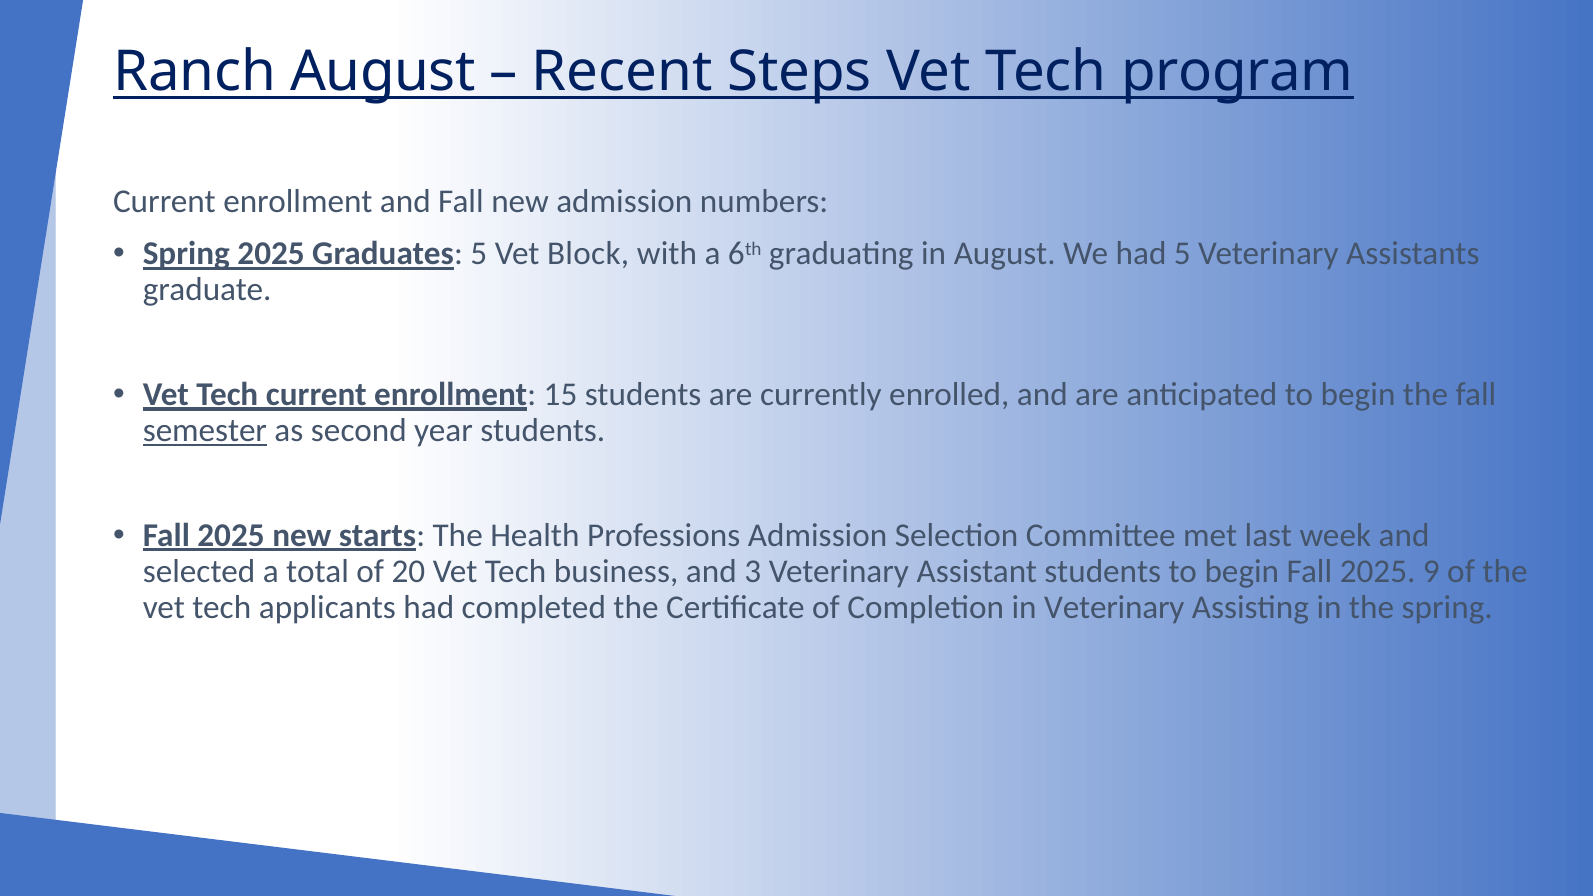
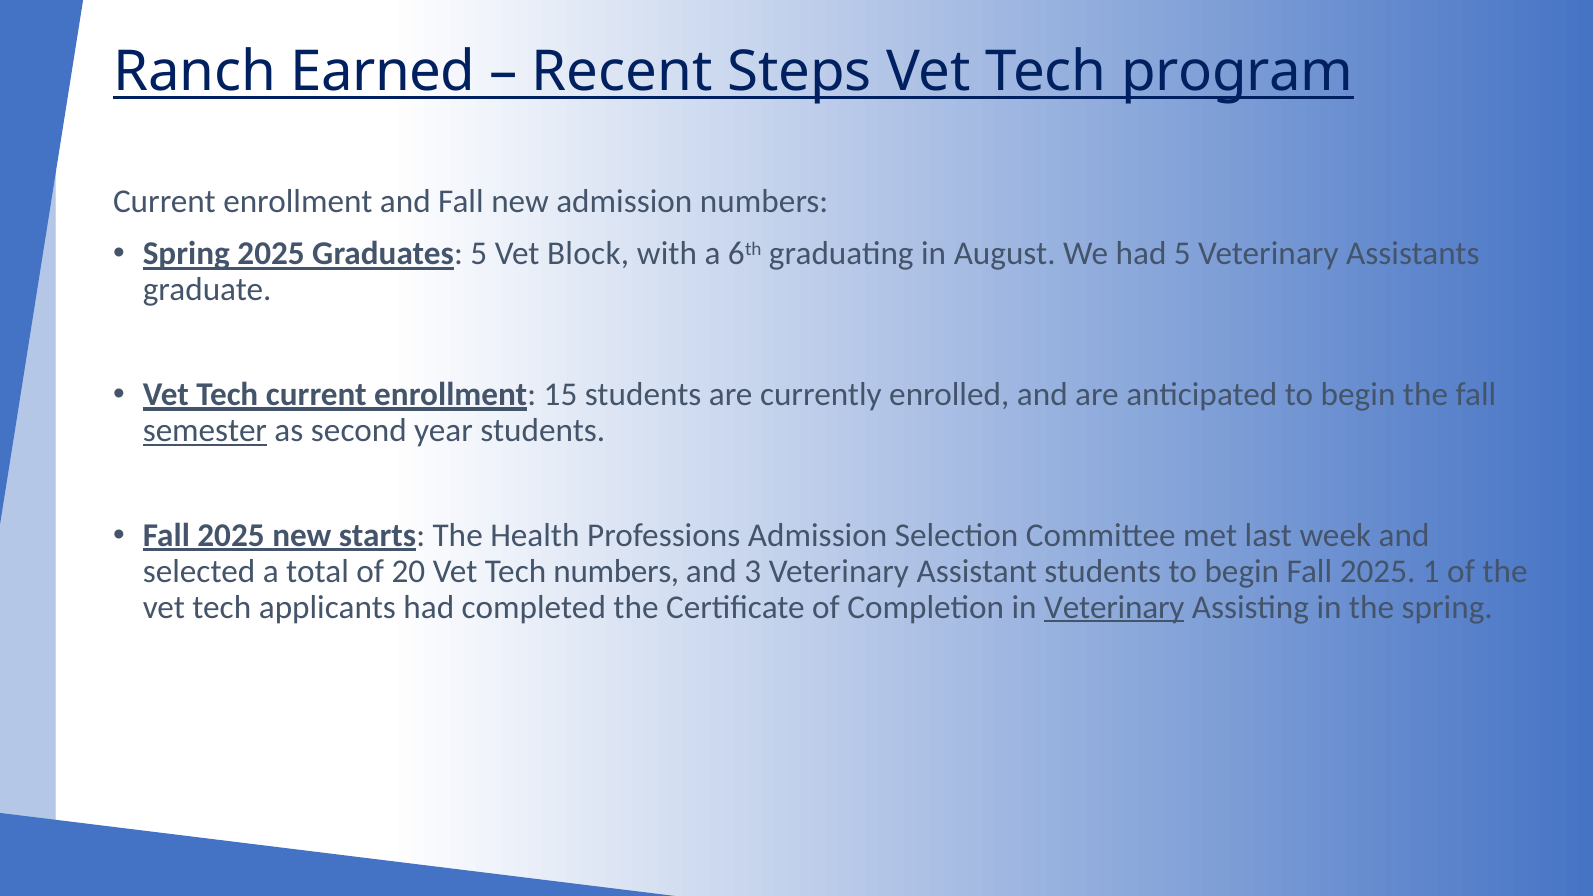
Ranch August: August -> Earned (383, 72)
Tech business: business -> numbers (616, 571)
9: 9 -> 1 (1431, 571)
Veterinary underline: none -> present (1114, 607)
